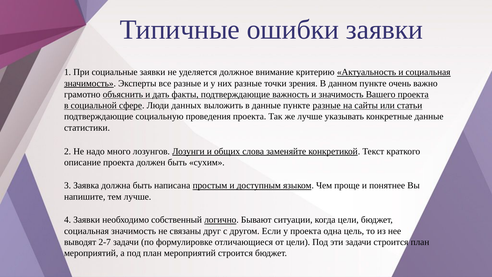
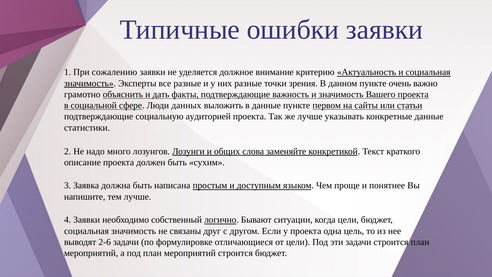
социальные: социальные -> сожалению (115, 72)
пункте разные: разные -> первом (327, 105)
проведения: проведения -> аудиторией (208, 116)
2-7: 2-7 -> 2-6 (105, 242)
